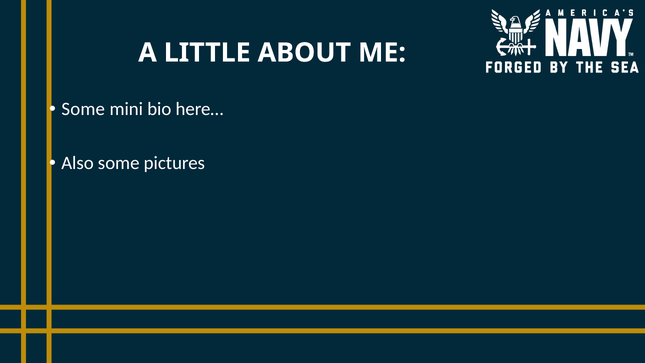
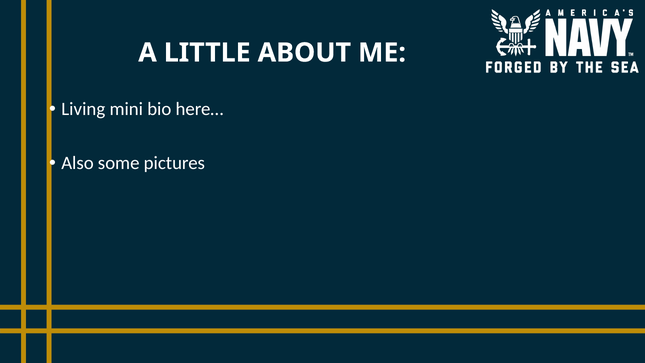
Some: Some -> Living (83, 109)
